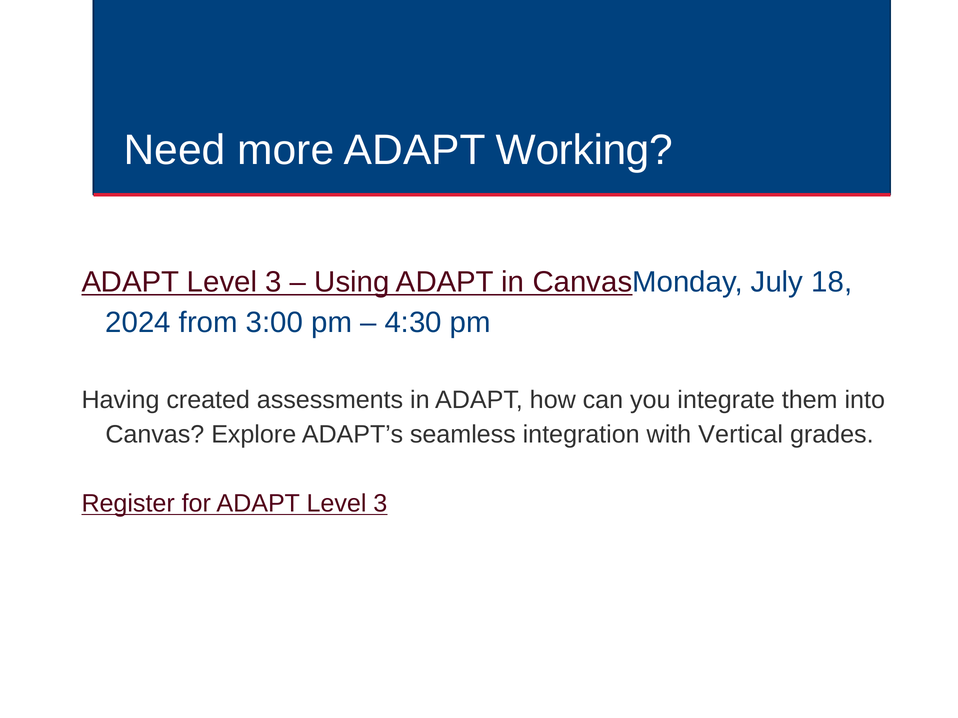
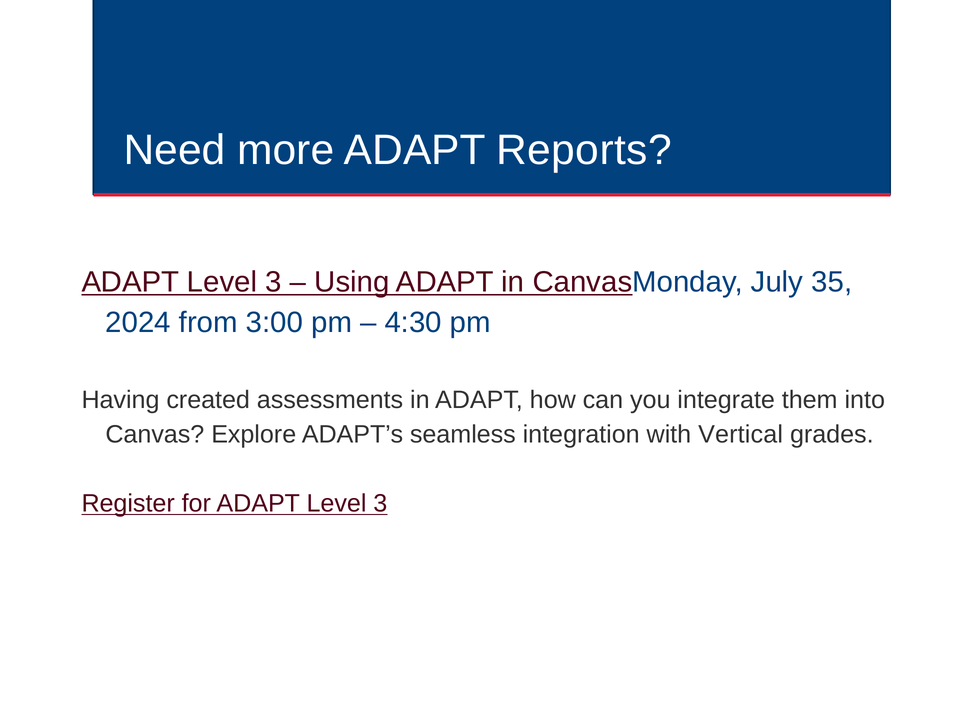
Working: Working -> Reports (584, 150)
18: 18 -> 35 (832, 282)
